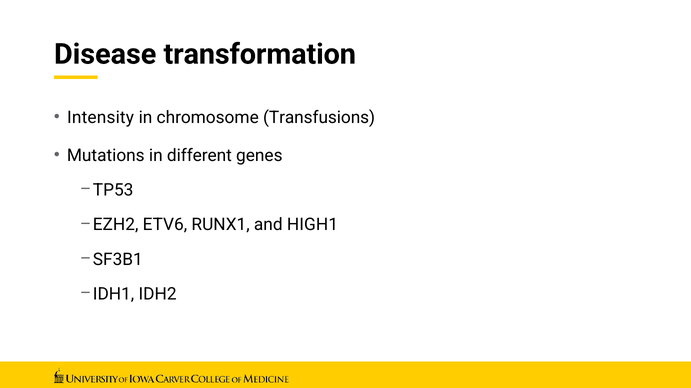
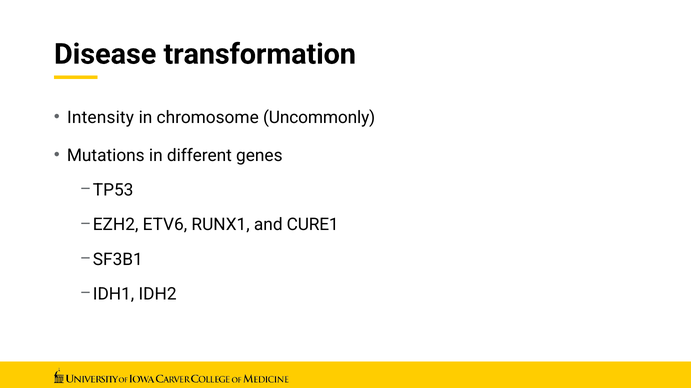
Transfusions: Transfusions -> Uncommonly (319, 118)
HIGH1: HIGH1 -> CURE1 (313, 225)
